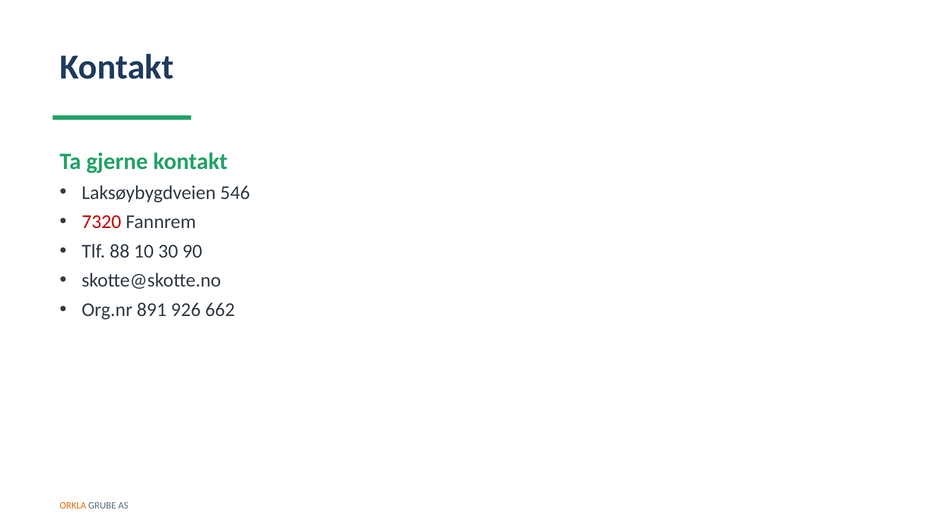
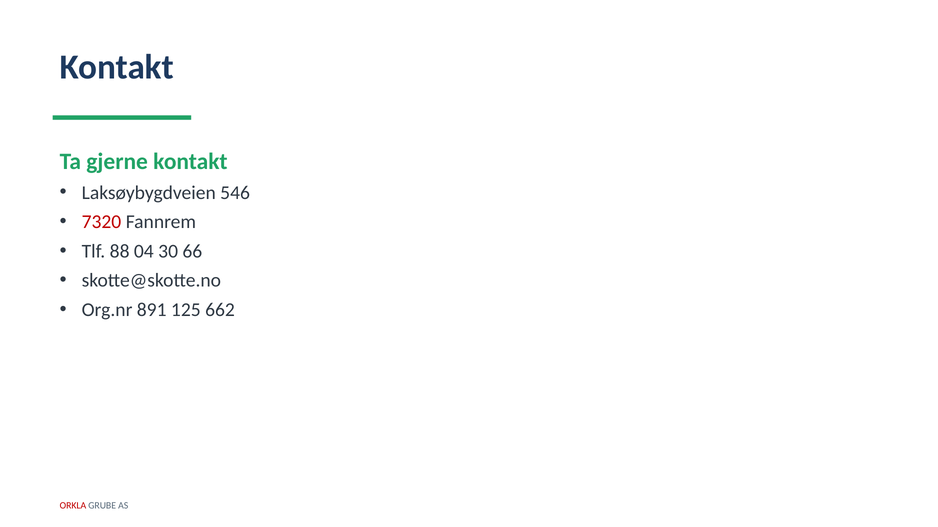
10: 10 -> 04 (144, 252)
90: 90 -> 66 (192, 252)
926: 926 -> 125 (186, 310)
ORKLA colour: orange -> red (73, 506)
